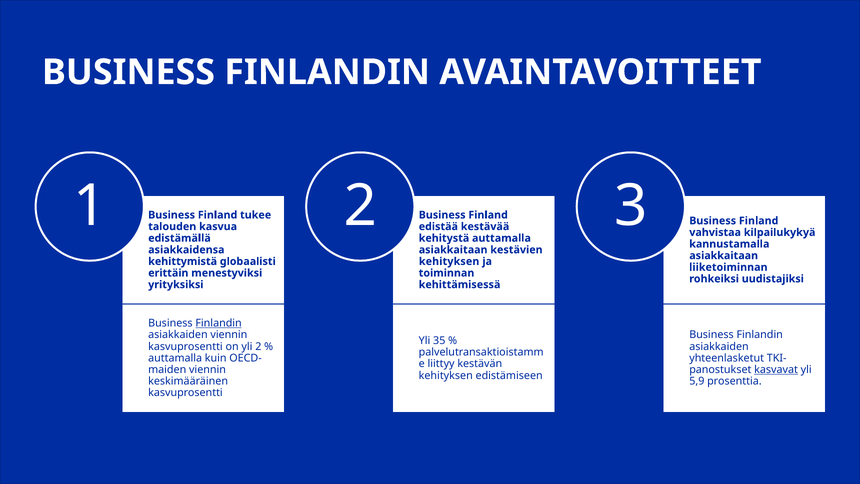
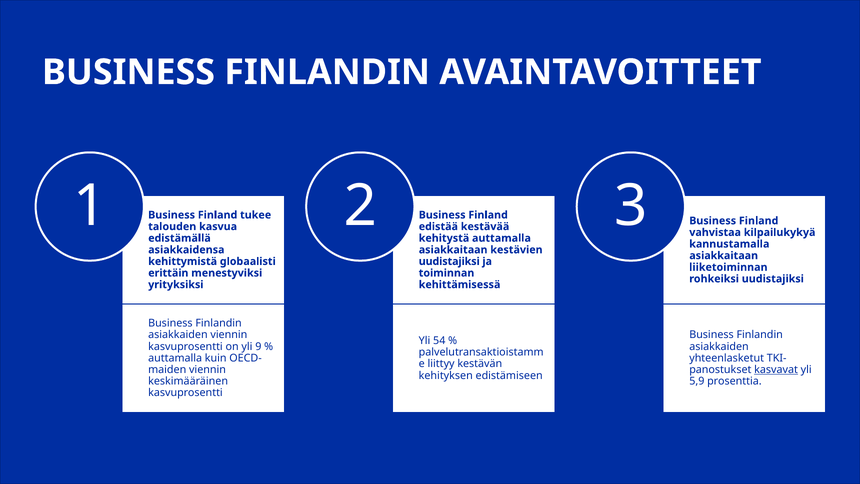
kehityksen: kehityksen -> uudistajiksi (449, 261)
Finlandin underline: present -> none (219, 323)
35: 35 -> 54 (439, 341)
yli 2: 2 -> 9 (258, 346)
